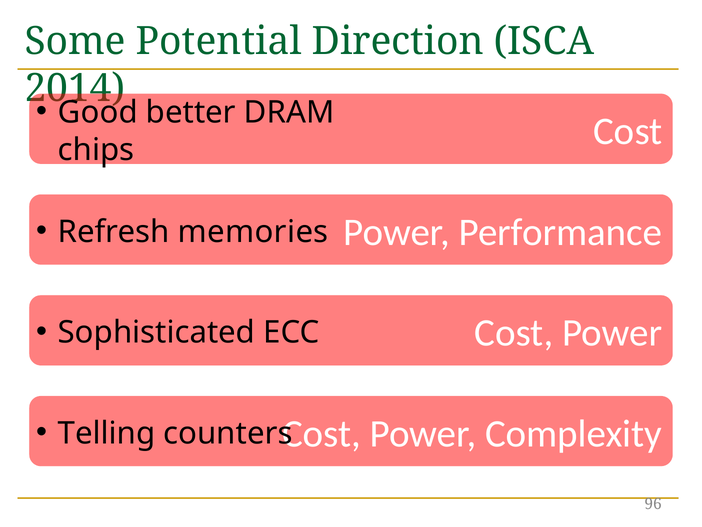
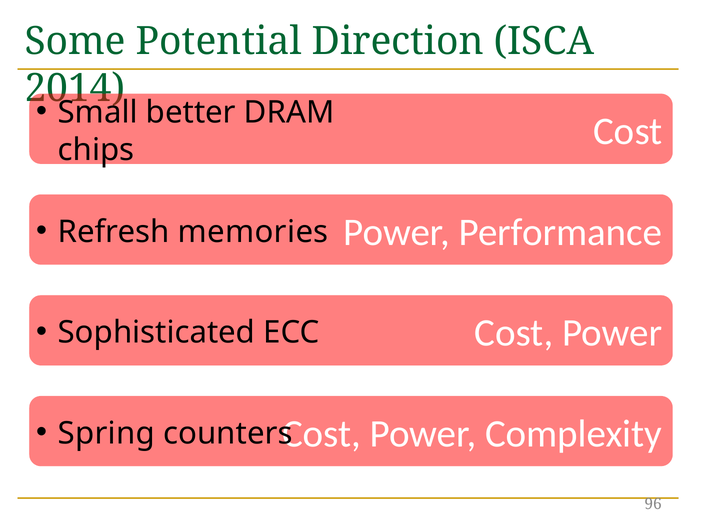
Good: Good -> Small (98, 112)
Telling: Telling -> Spring (106, 433)
